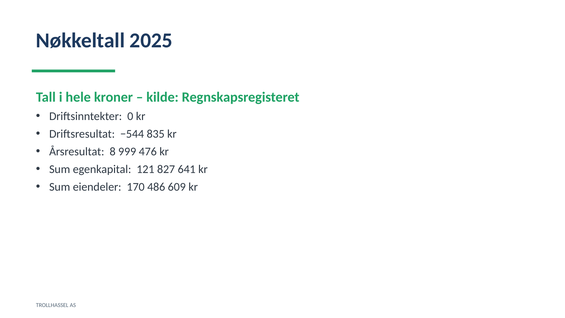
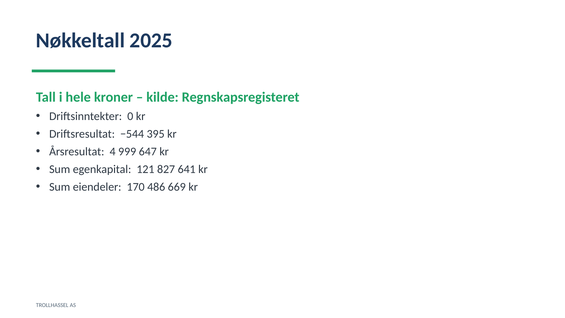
835: 835 -> 395 (156, 134)
8: 8 -> 4 (113, 152)
476: 476 -> 647 (148, 152)
609: 609 -> 669 (177, 187)
